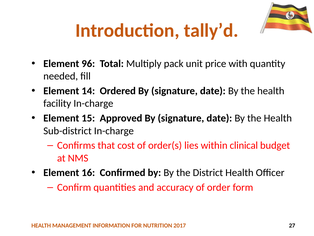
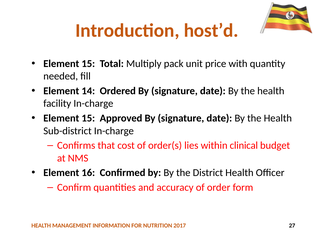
tally’d: tally’d -> host’d (211, 30)
96: 96 -> 15 (88, 64)
